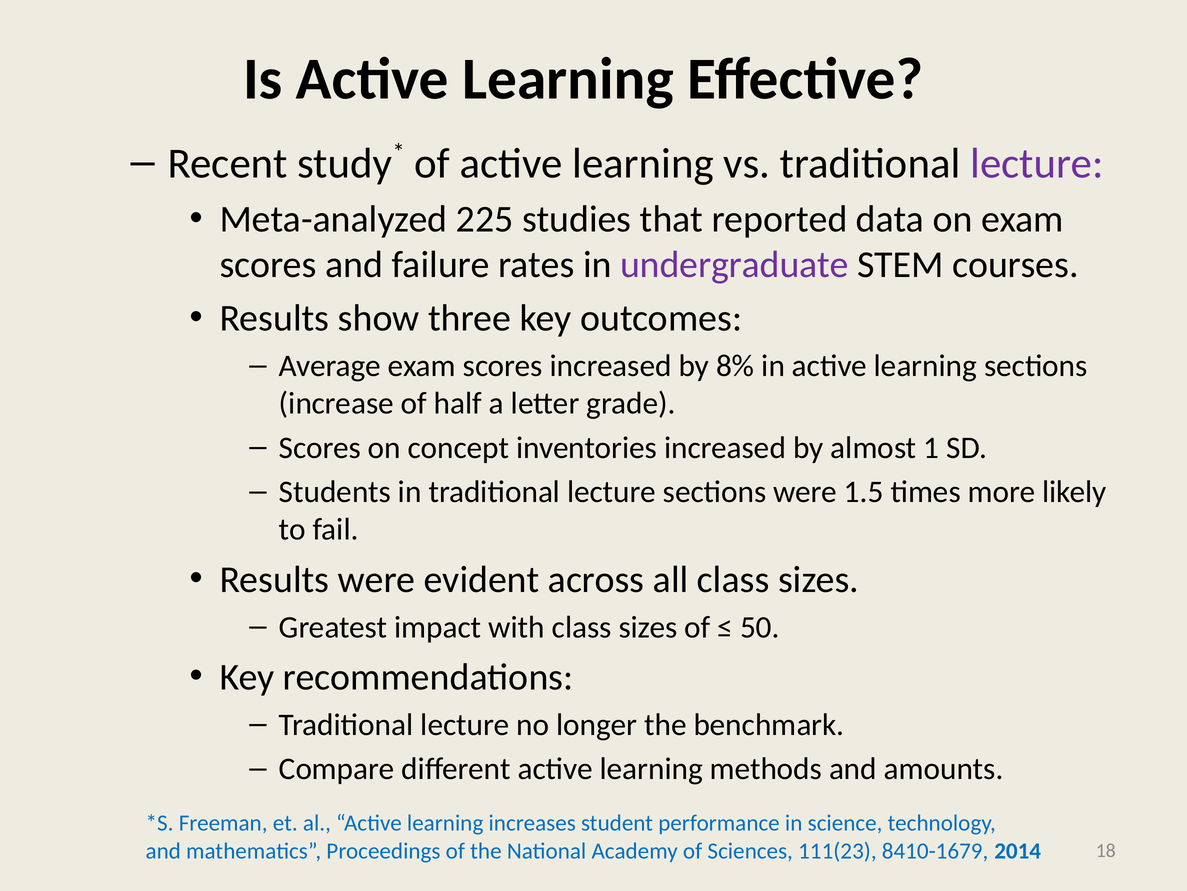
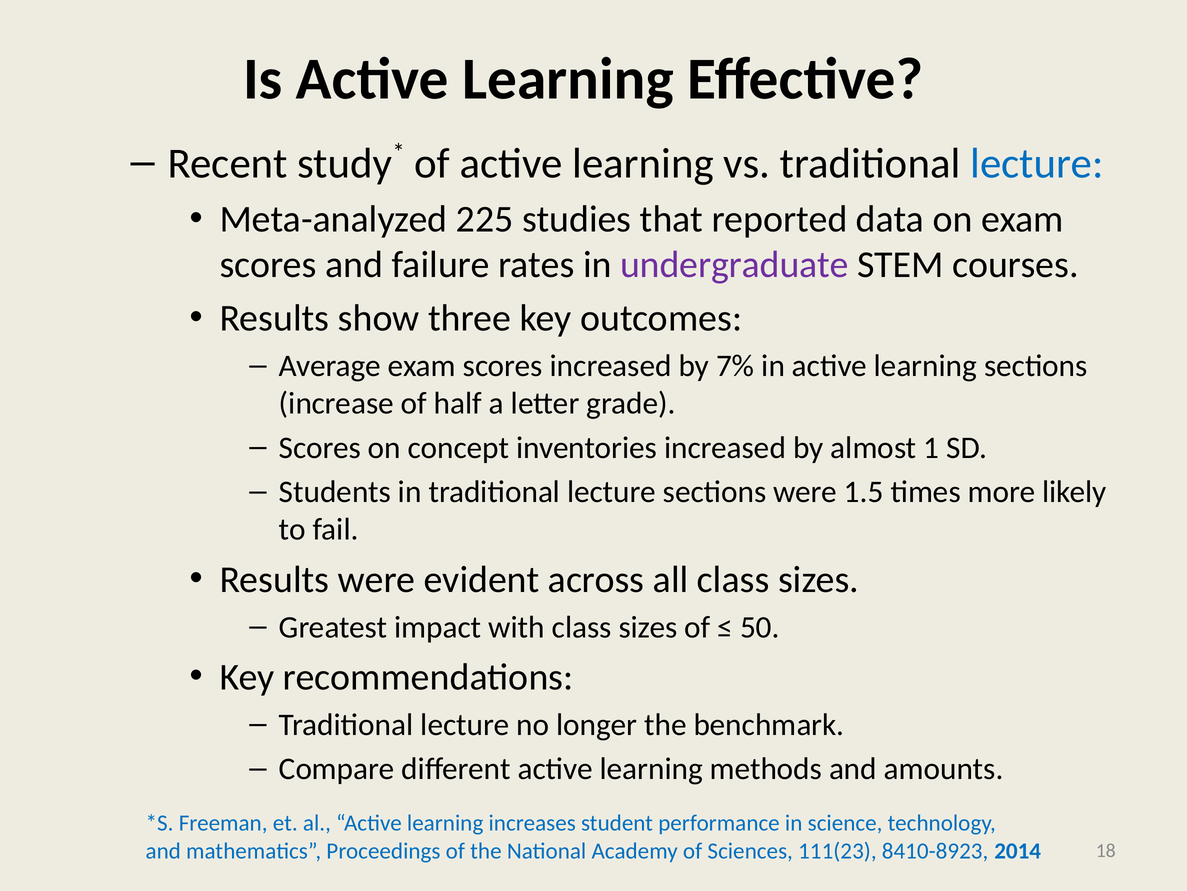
lecture colour: purple -> blue (1037, 163)
8%: 8% -> 7% (735, 366)
8410-1679: 8410-1679 -> 8410-8923 (935, 850)
